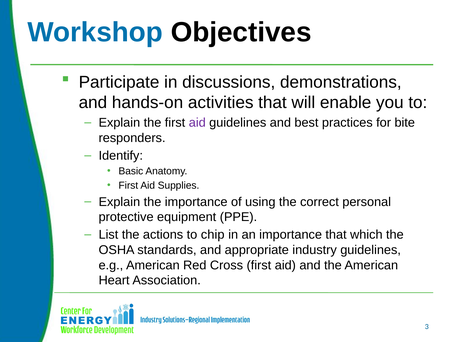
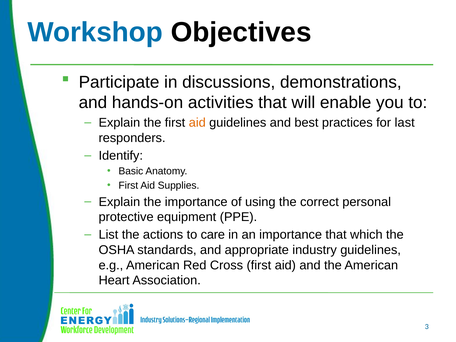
aid colour: purple -> orange (197, 123)
bite: bite -> last (405, 123)
chip: chip -> care (213, 235)
